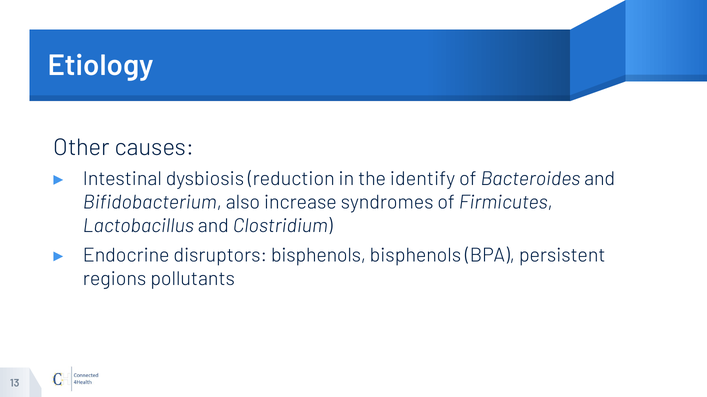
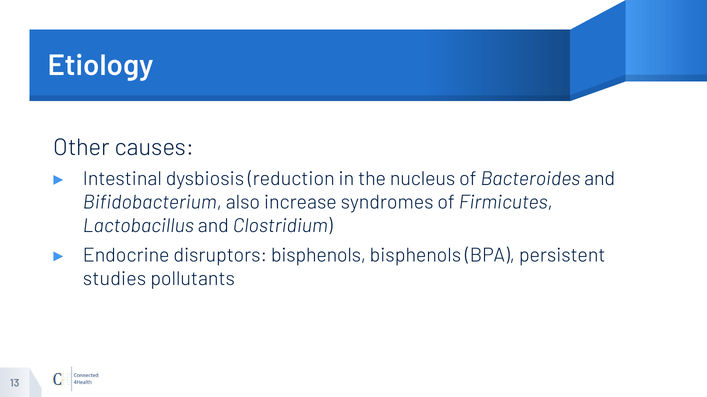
identify: identify -> nucleus (423, 179)
regions: regions -> studies (115, 279)
